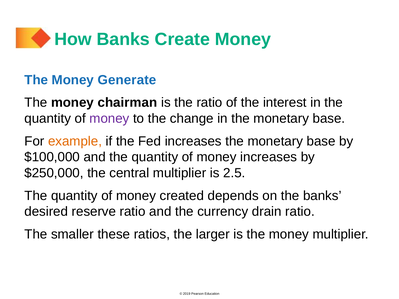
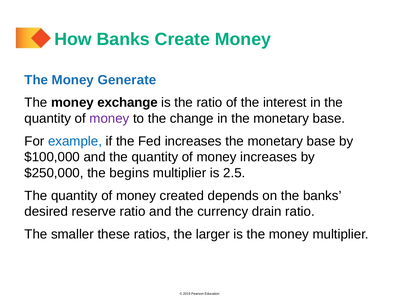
chairman: chairman -> exchange (128, 103)
example colour: orange -> blue (75, 141)
central: central -> begins (129, 173)
